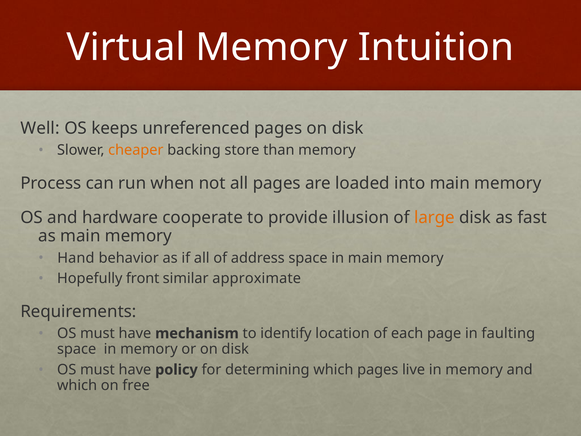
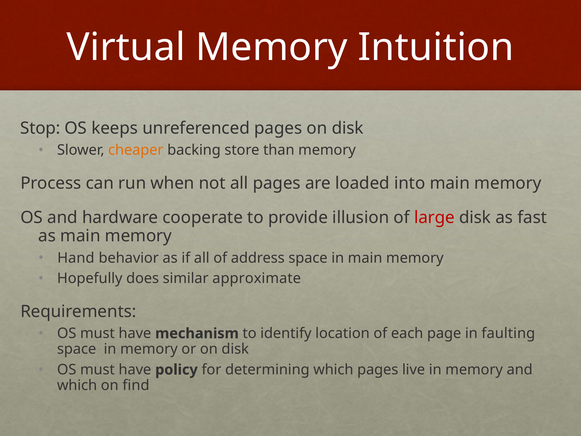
Well: Well -> Stop (40, 128)
large colour: orange -> red (434, 218)
front: front -> does (143, 278)
free: free -> find (136, 385)
